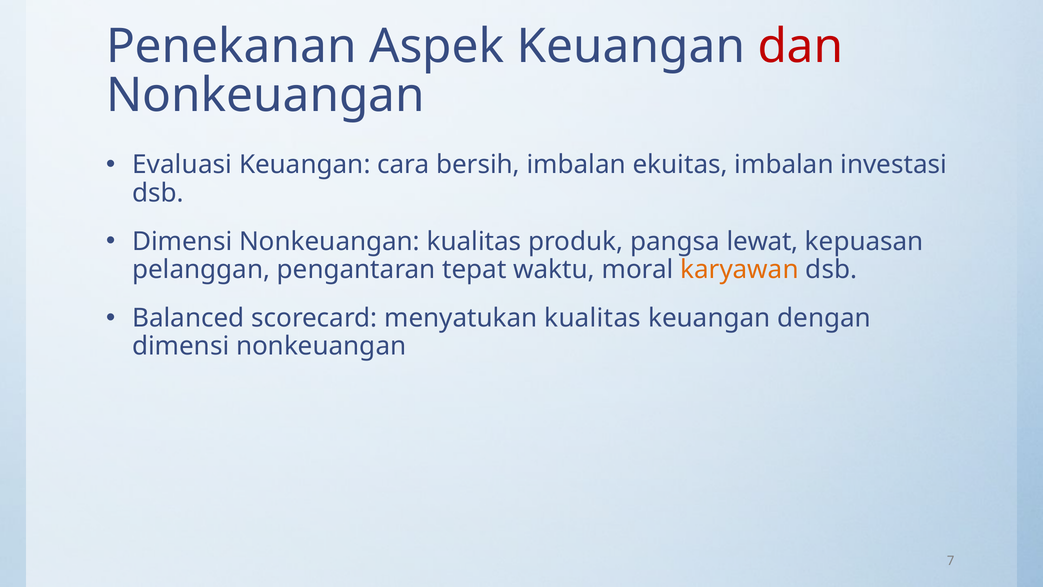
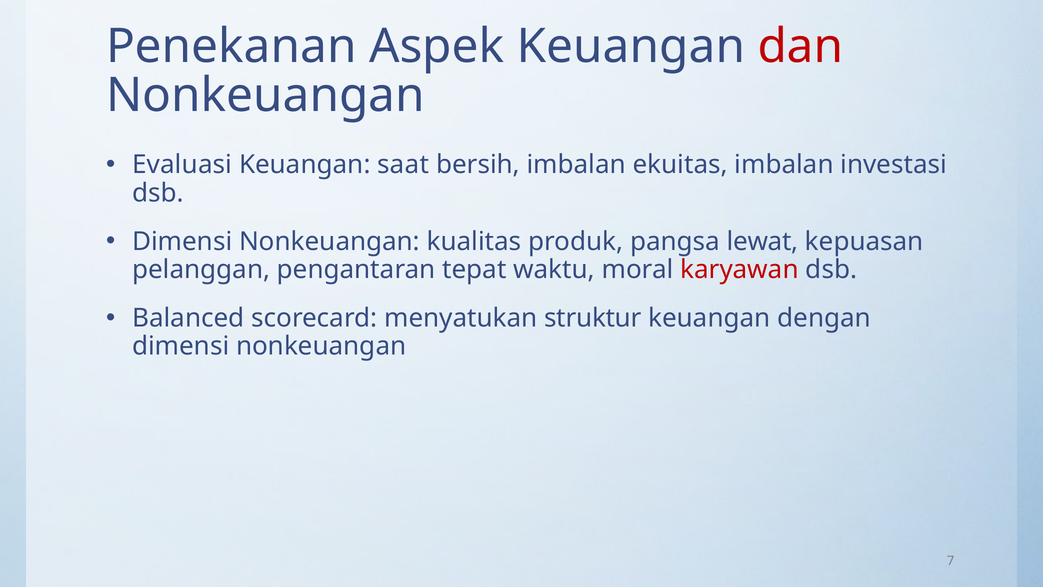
cara: cara -> saat (403, 165)
karyawan colour: orange -> red (739, 269)
menyatukan kualitas: kualitas -> struktur (593, 318)
